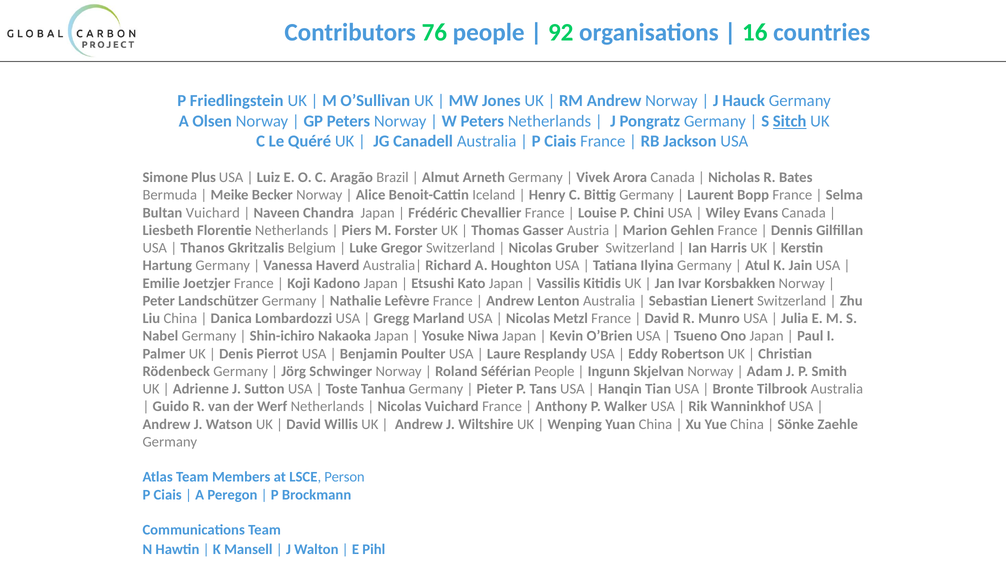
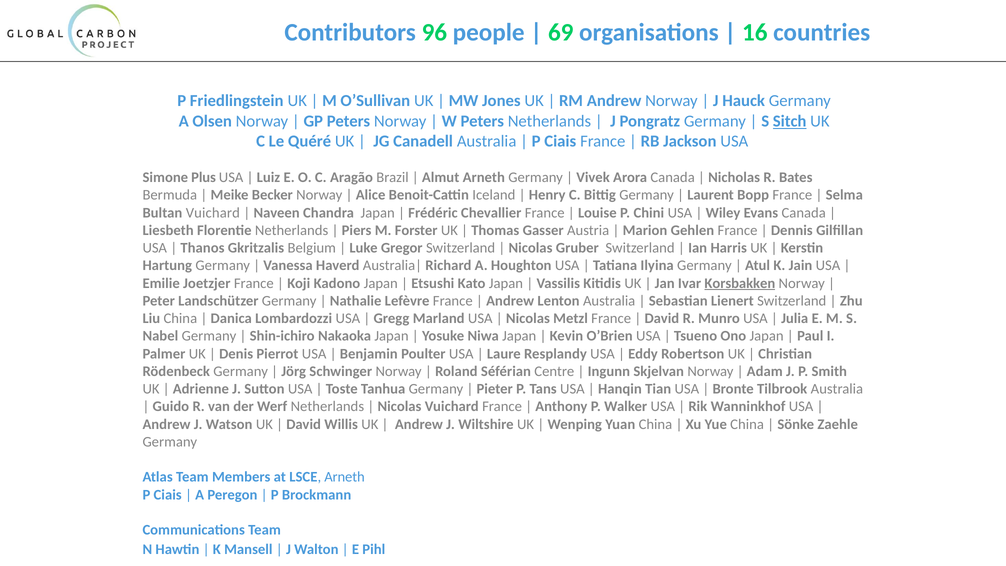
76: 76 -> 96 (434, 33)
92: 92 -> 69 (561, 33)
Korsbakken underline: none -> present (740, 283)
Séférian People: People -> Centre (554, 371)
LSCE Person: Person -> Arneth (344, 477)
